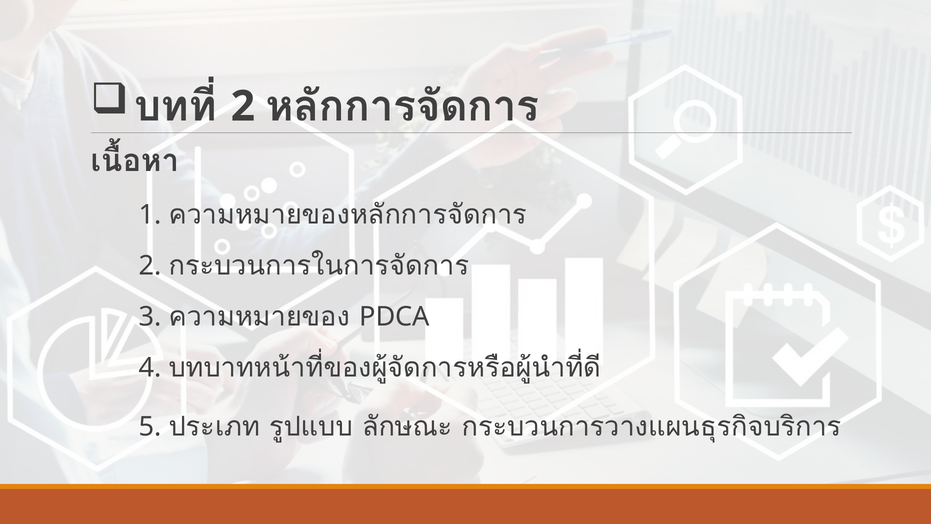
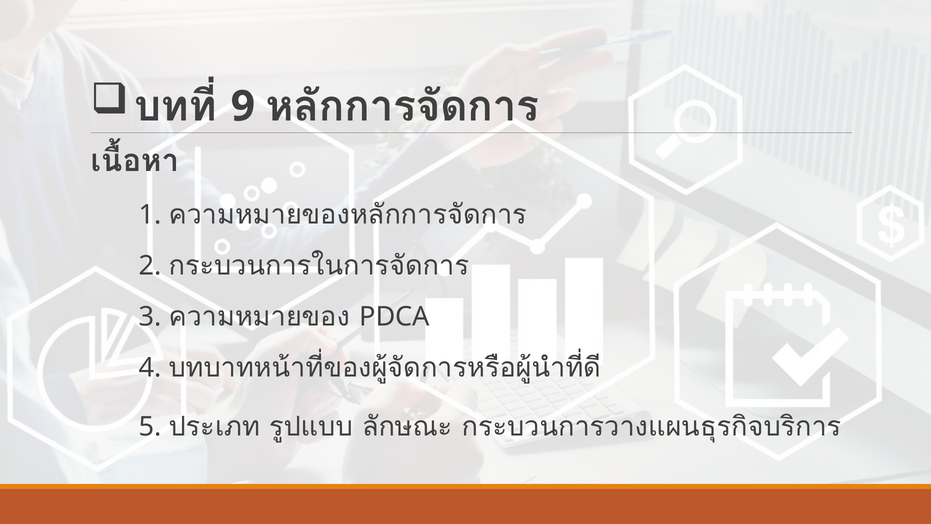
2: 2 -> 9 (243, 106)
